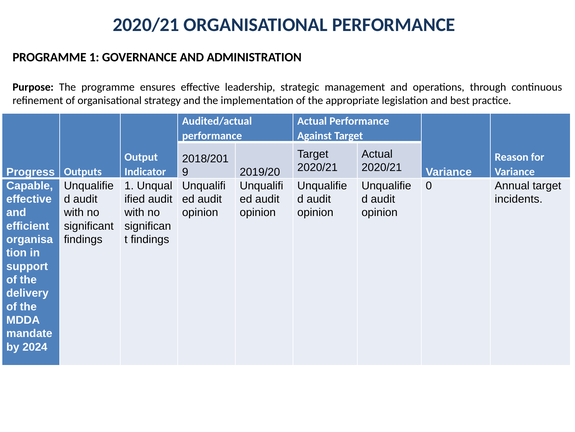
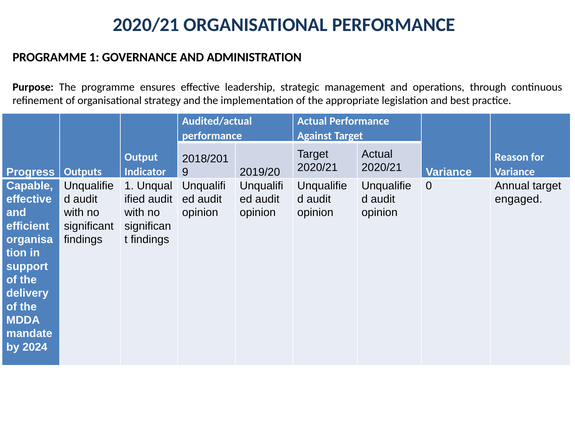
incidents: incidents -> engaged (519, 199)
